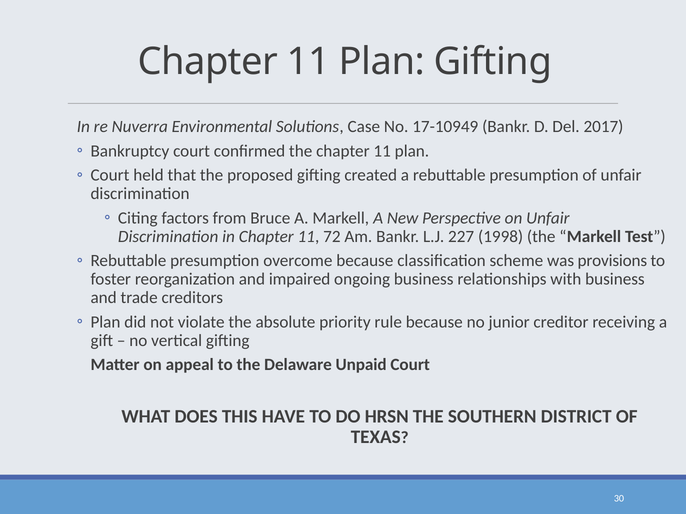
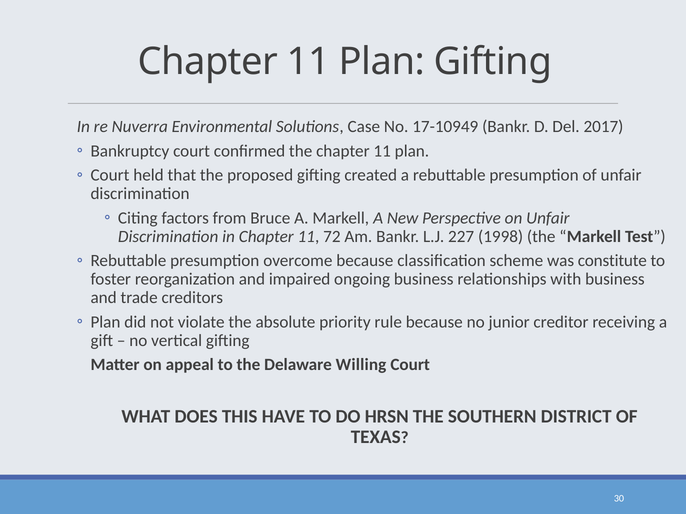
provisions: provisions -> constitute (612, 261)
Unpaid: Unpaid -> Willing (361, 365)
